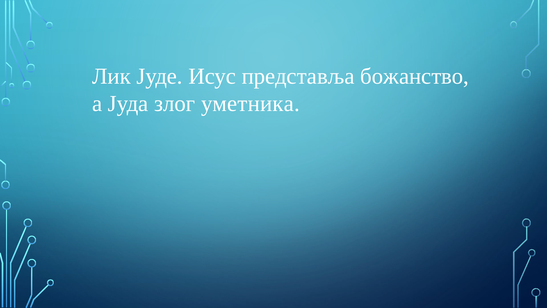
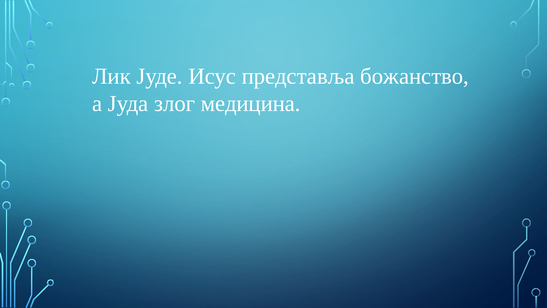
уметника: уметника -> медицина (251, 104)
